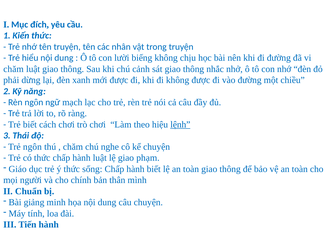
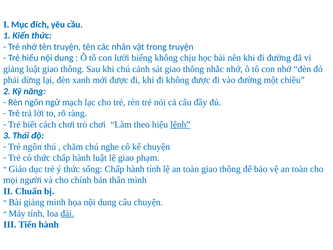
chăm: chăm -> giảng (14, 69)
hành biết: biết -> tính (154, 169)
đài underline: none -> present (67, 213)
